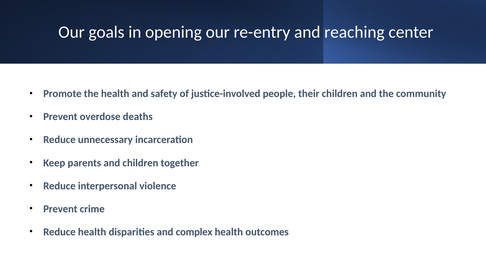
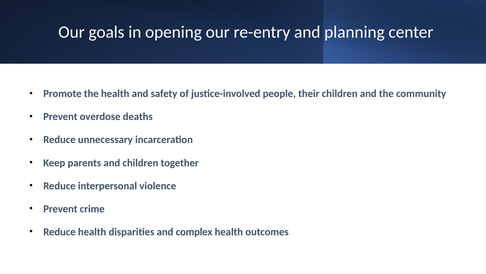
reaching: reaching -> planning (354, 32)
